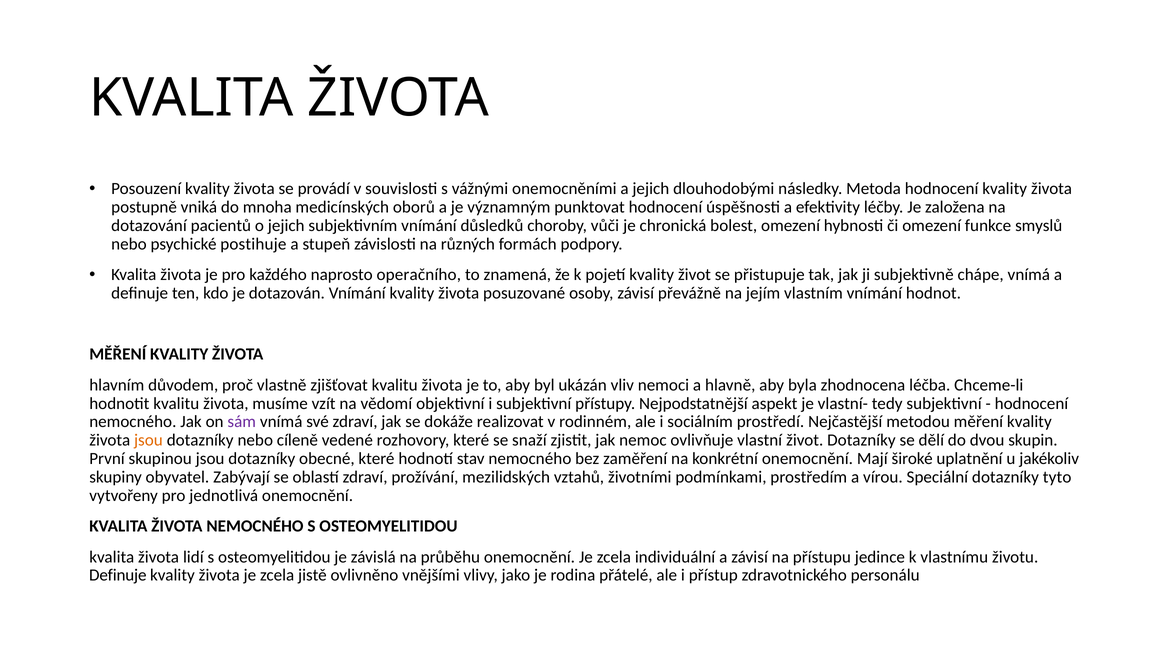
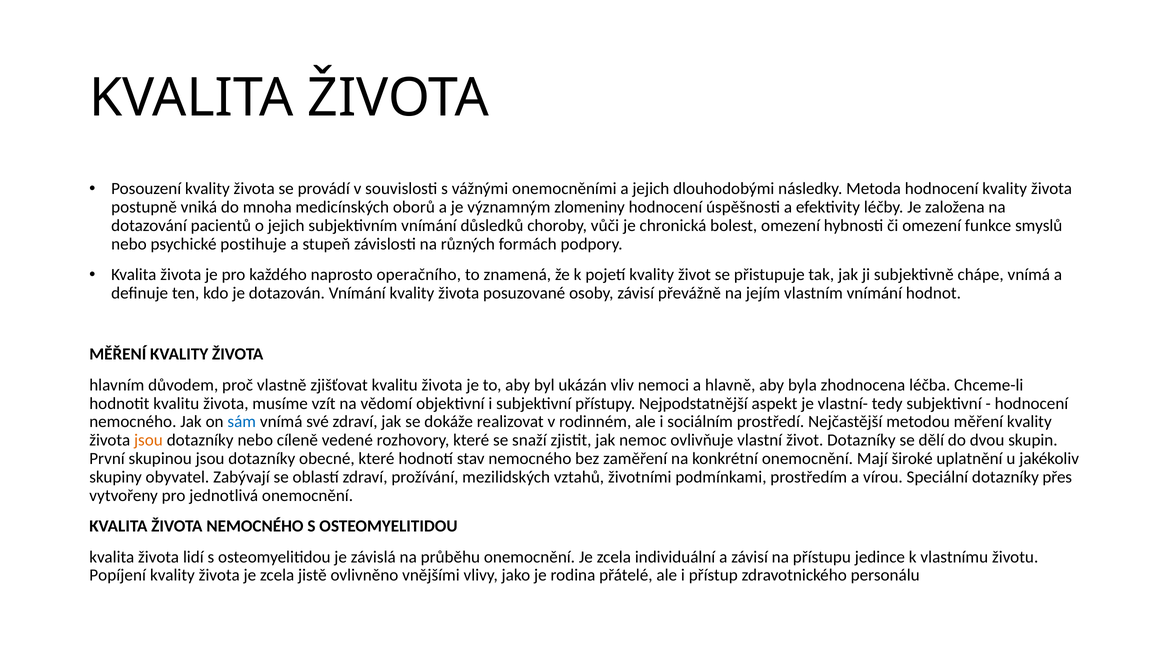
punktovat: punktovat -> zlomeniny (590, 207)
sám colour: purple -> blue (242, 422)
tyto: tyto -> přes (1057, 478)
Definuje: Definuje -> Popíjení (118, 576)
